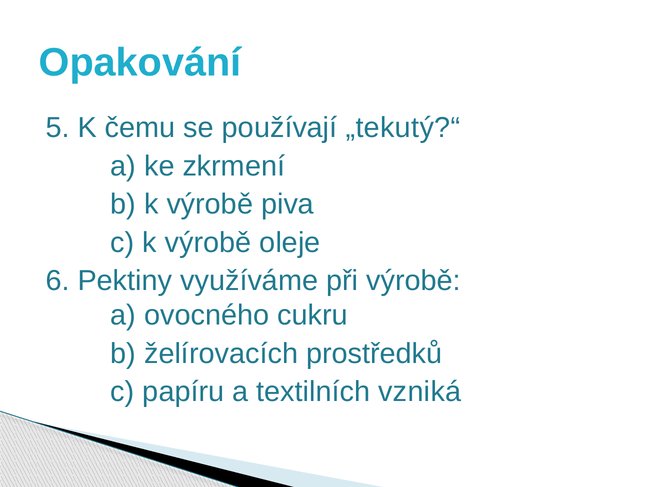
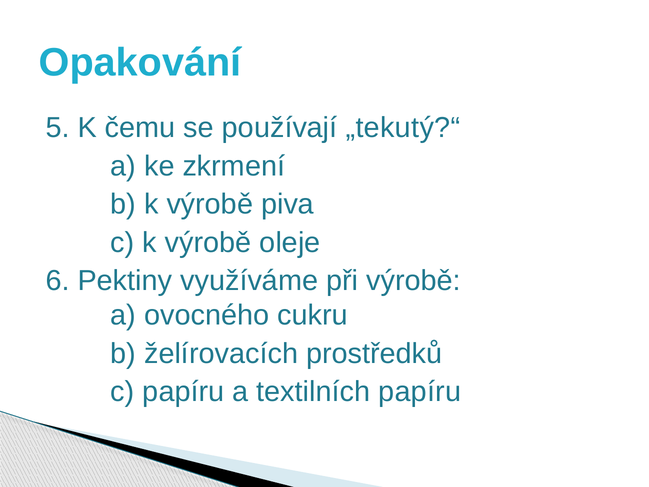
textilních vzniká: vzniká -> papíru (420, 392)
